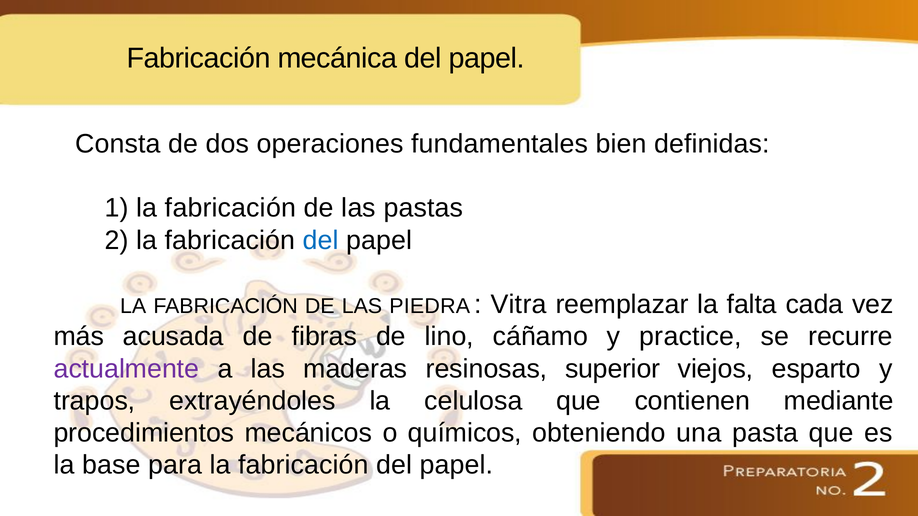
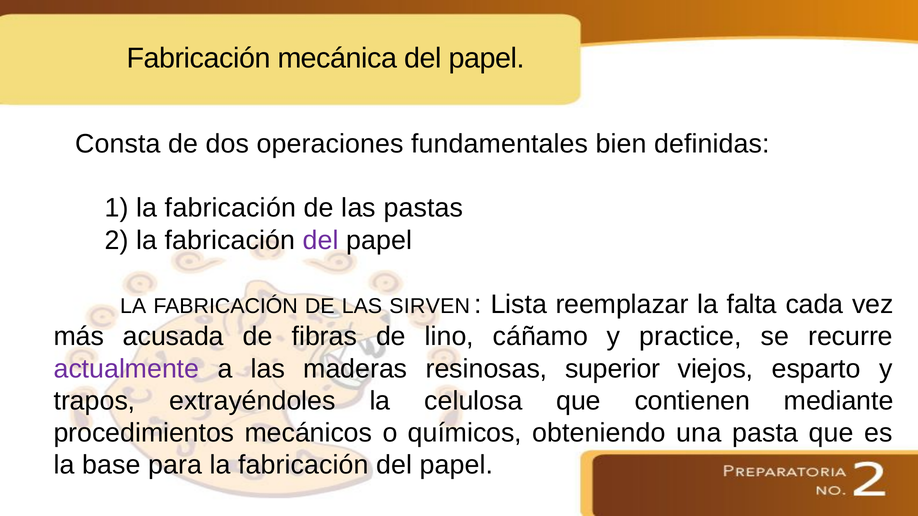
del colour: blue -> purple (321, 240)
PIEDRA: PIEDRA -> SIRVEN (430, 306)
Vitra: Vitra -> Lista (519, 305)
